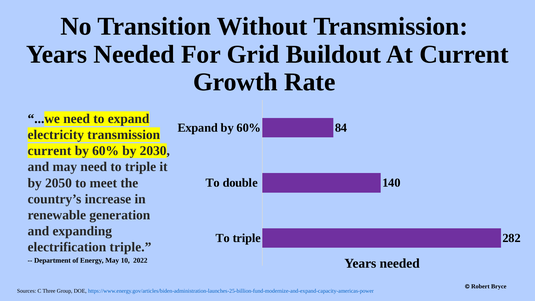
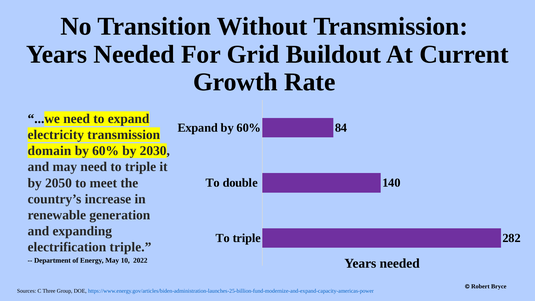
current: current -> domain (49, 151)
